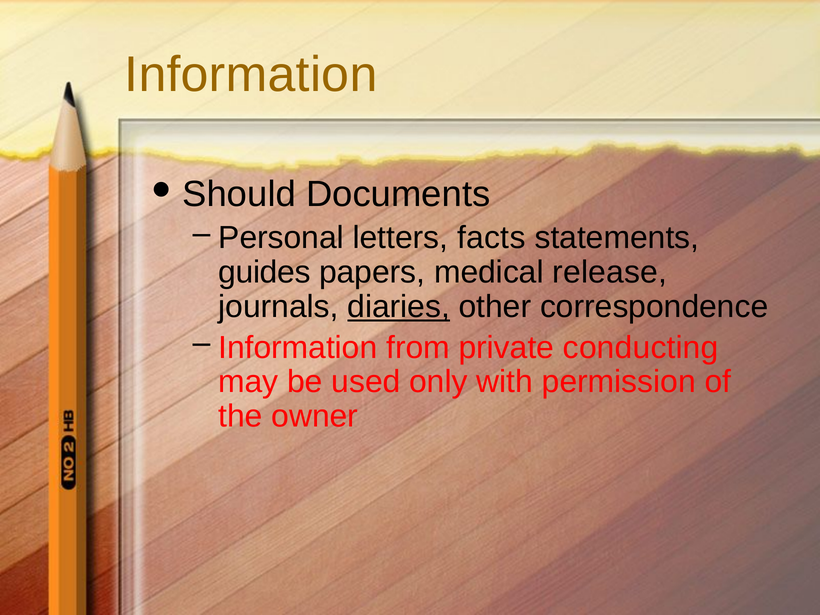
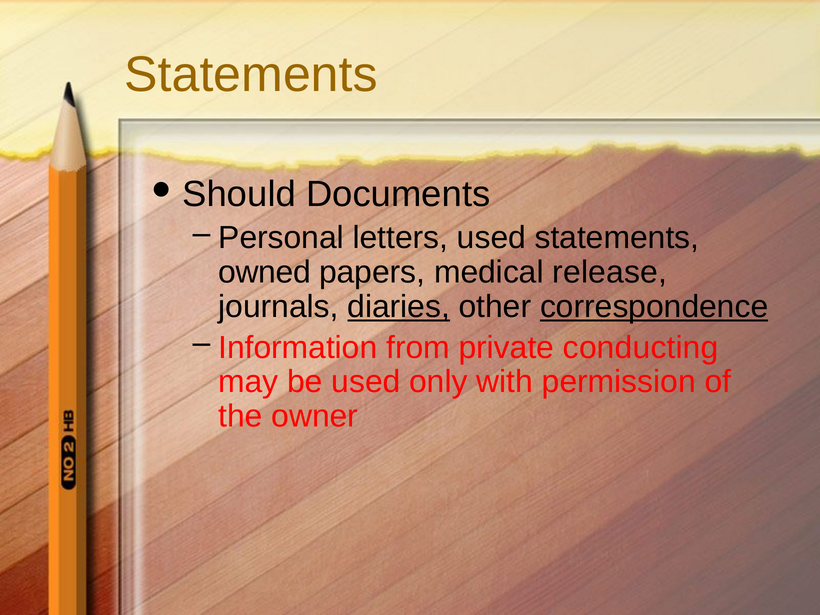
Information: Information -> Statements (251, 75)
letters facts: facts -> used (491, 238)
guides: guides -> owned (264, 272)
correspondence underline: none -> present (654, 307)
